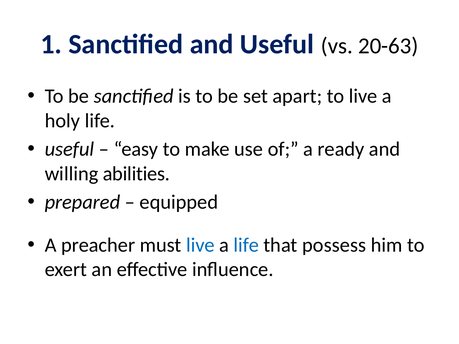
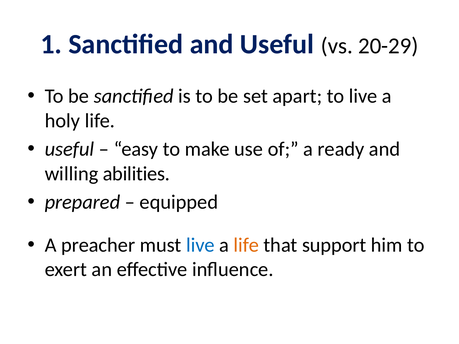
20-63: 20-63 -> 20-29 (388, 46)
life colour: blue -> orange (246, 245)
possess: possess -> support (334, 245)
